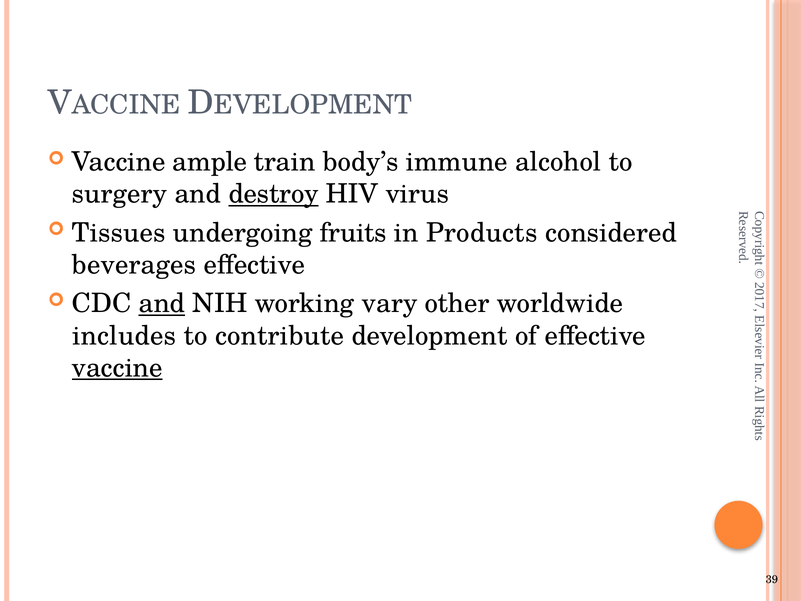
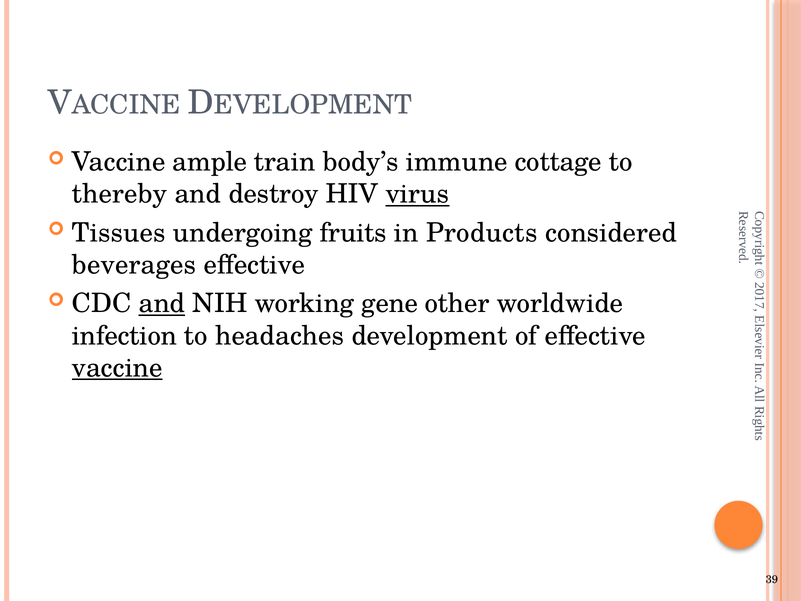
alcohol: alcohol -> cottage (558, 162)
surgery: surgery -> thereby (120, 194)
destroy underline: present -> none (274, 194)
virus underline: none -> present (417, 194)
vary: vary -> gene (390, 304)
includes: includes -> infection (124, 336)
contribute: contribute -> headaches (280, 336)
